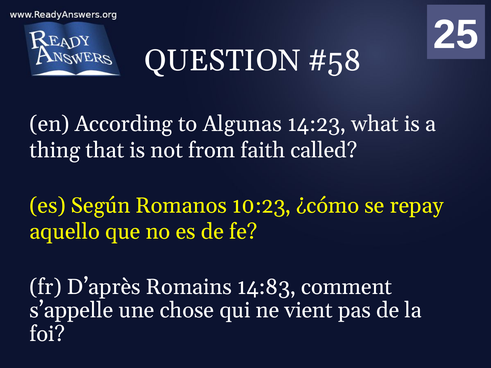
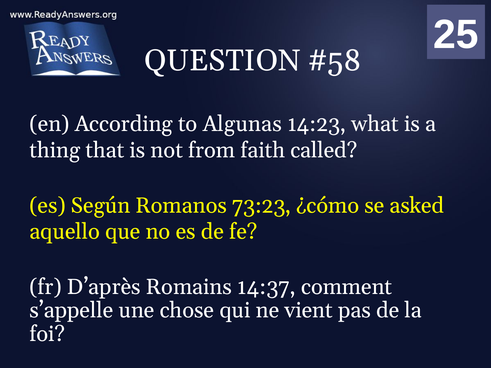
10:23: 10:23 -> 73:23 (262, 206)
repay: repay -> asked (417, 206)
14:83: 14:83 -> 14:37 (266, 287)
